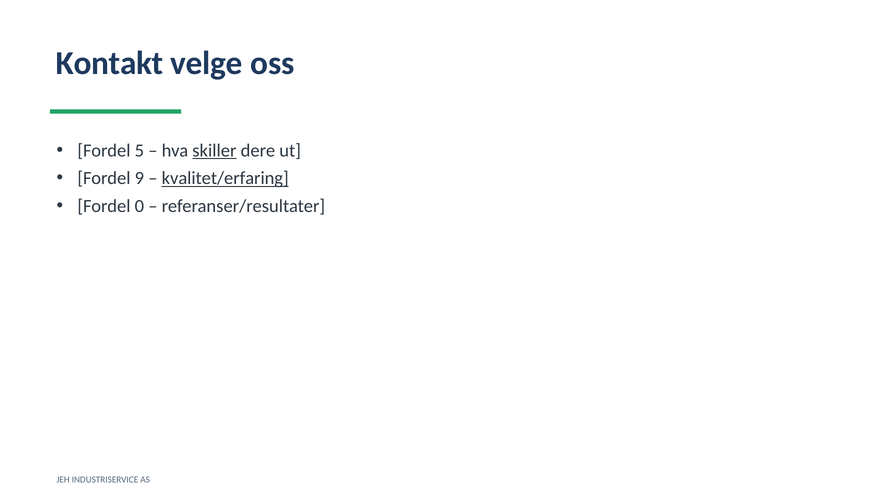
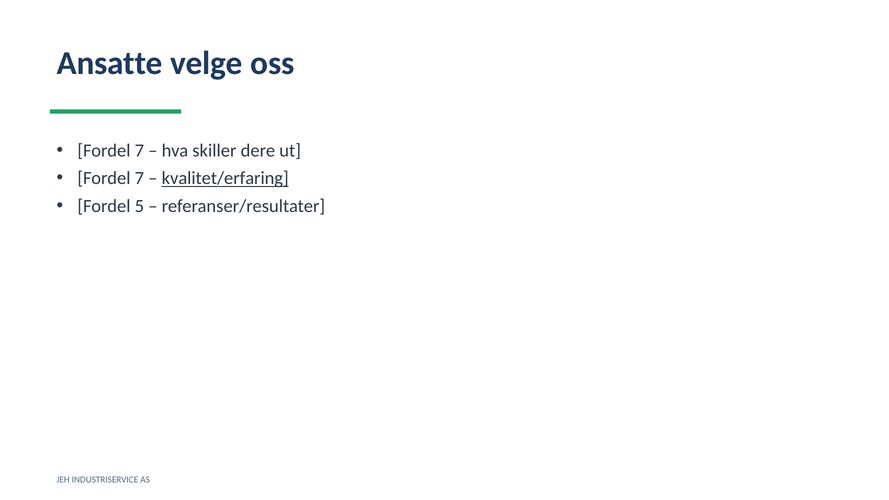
Kontakt: Kontakt -> Ansatte (110, 63)
5: 5 -> 7 (139, 151)
skiller underline: present -> none (214, 151)
9: 9 -> 7 (139, 178)
0: 0 -> 5 (139, 206)
